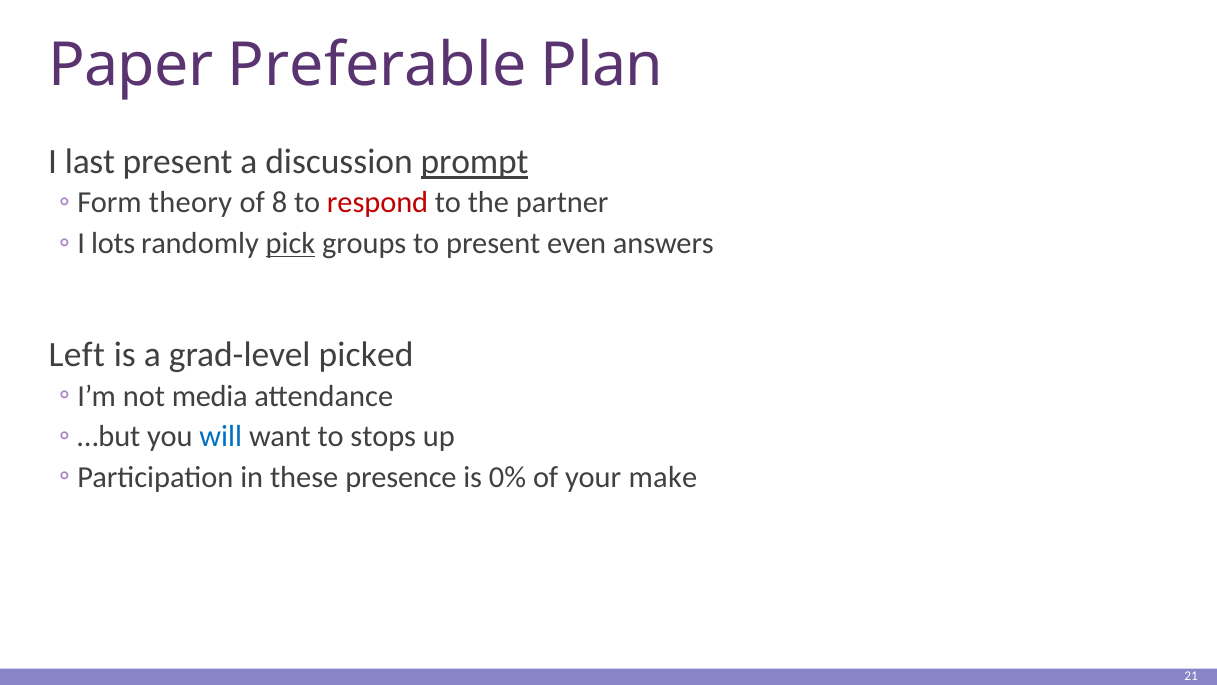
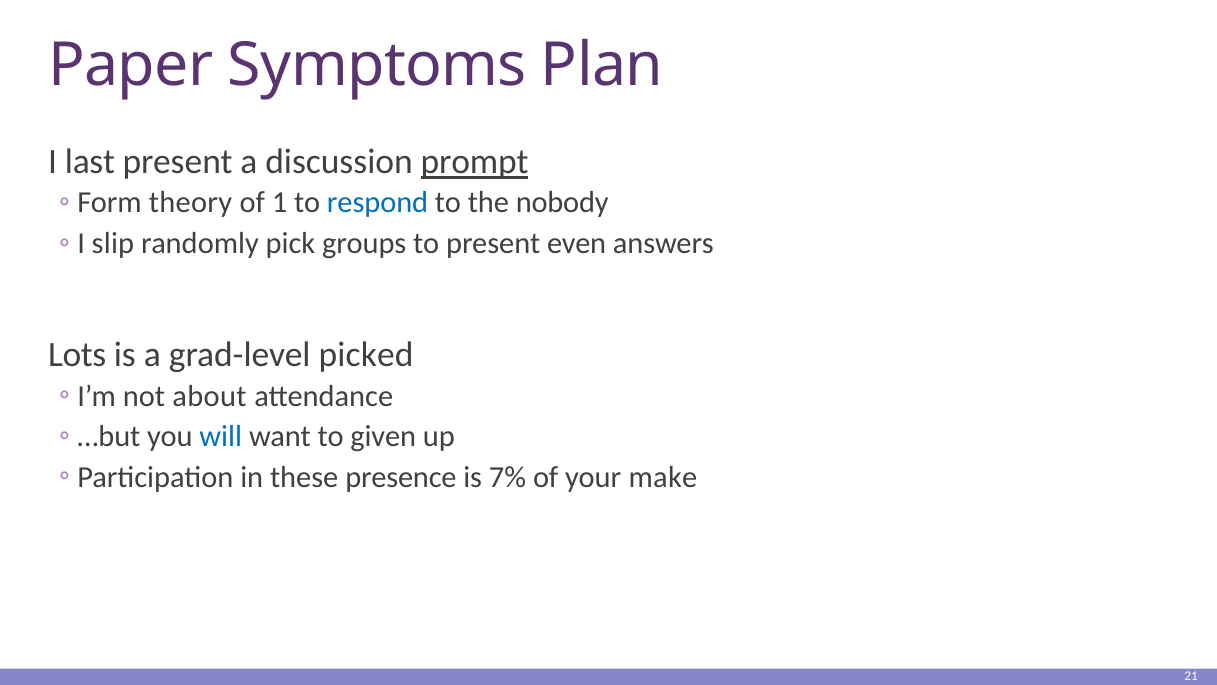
Preferable: Preferable -> Symptoms (377, 65)
8: 8 -> 1 (279, 203)
respond colour: red -> blue (378, 203)
partner: partner -> nobody (562, 203)
lots: lots -> slip (113, 243)
pick underline: present -> none (290, 243)
Left: Left -> Lots (77, 355)
media: media -> about (209, 396)
stops: stops -> given (383, 436)
0%: 0% -> 7% (508, 477)
